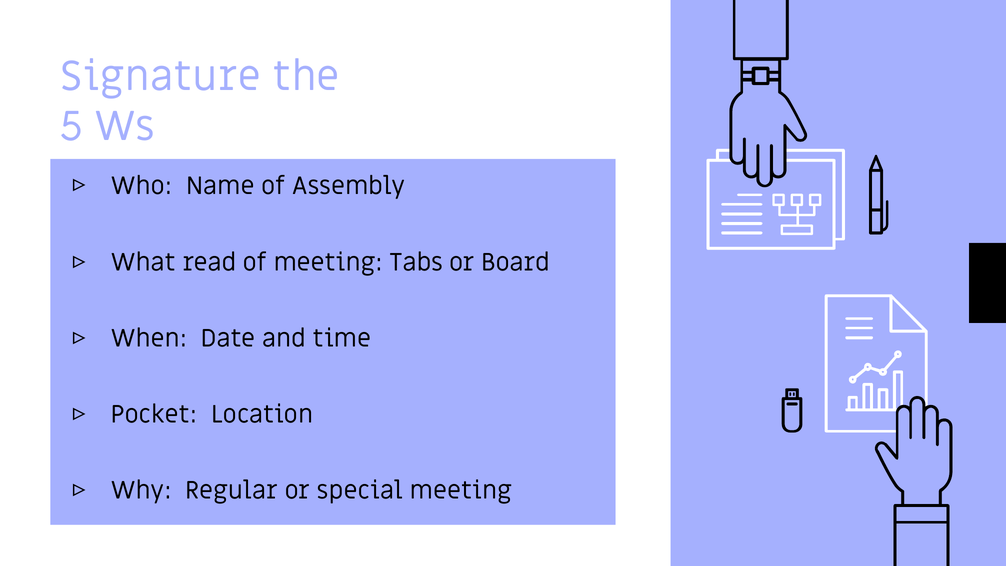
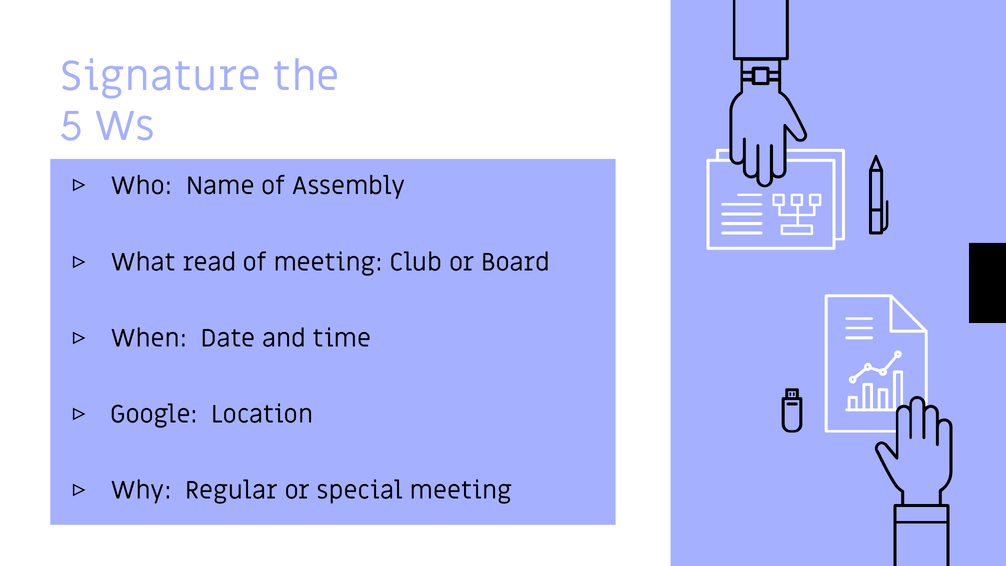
Tabs: Tabs -> Club (416, 262)
Pocket: Pocket -> Google (154, 414)
